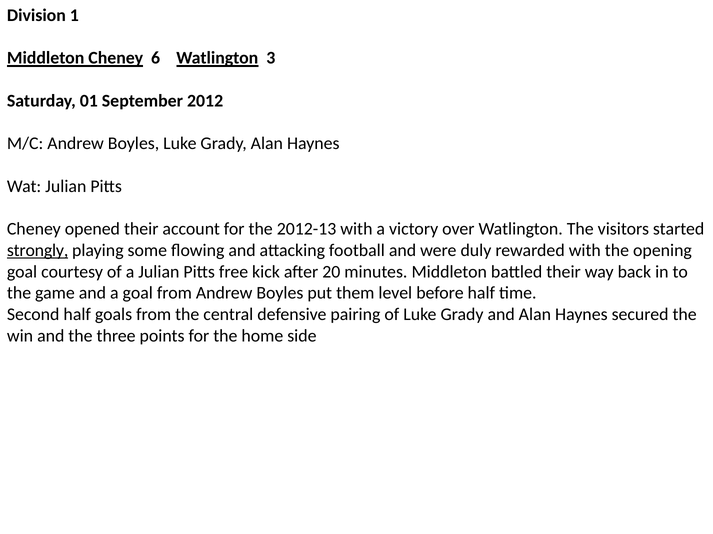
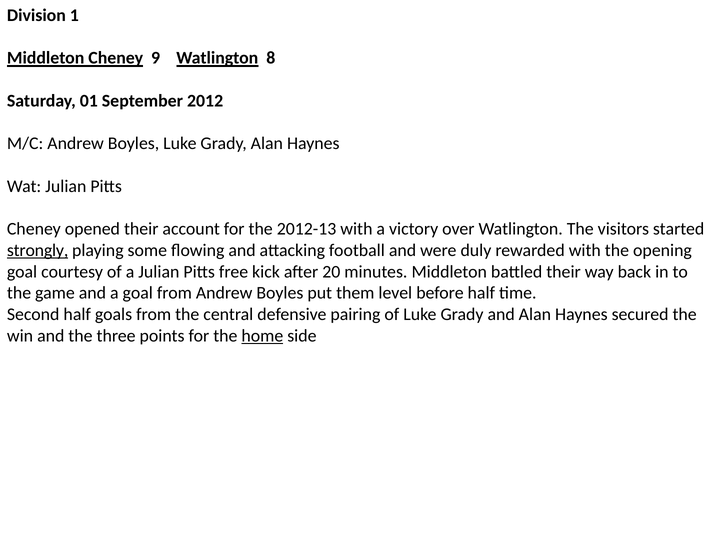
6: 6 -> 9 (156, 58)
3: 3 -> 8 (271, 58)
home underline: none -> present (262, 336)
